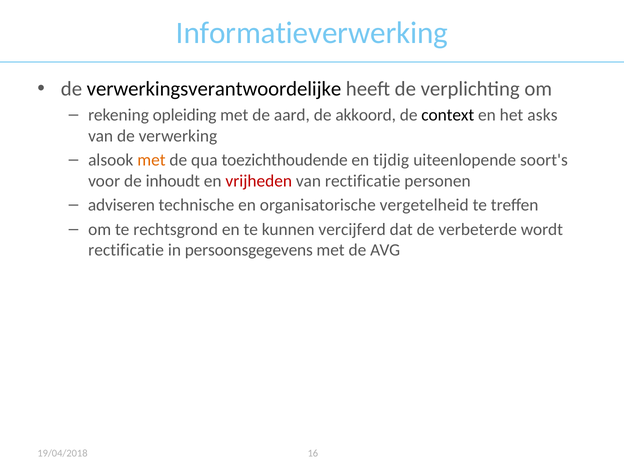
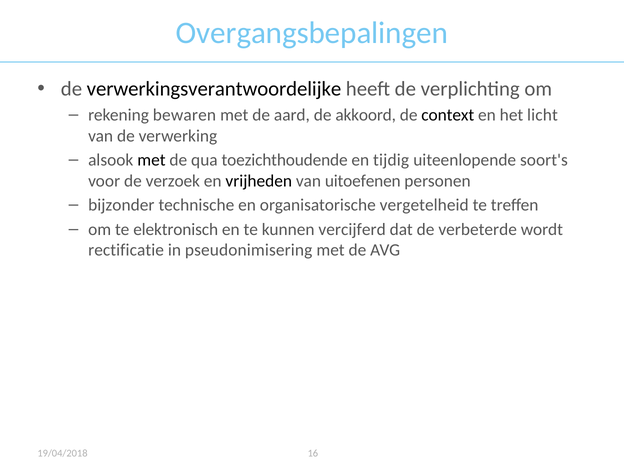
Informatieverwerking: Informatieverwerking -> Overgangsbepalingen (312, 33)
opleiding: opleiding -> bewaren (184, 115)
asks: asks -> licht (542, 115)
met colour: orange -> black (151, 160)
inhoudt: inhoudt -> verzoek (173, 181)
vrijheden colour: red -> black (259, 181)
van rectificatie: rectificatie -> uitoefenen (363, 181)
adviseren: adviseren -> bijzonder (121, 205)
rechtsgrond: rechtsgrond -> elektronisch (176, 229)
persoonsgegevens: persoonsgegevens -> pseudonimisering (249, 250)
